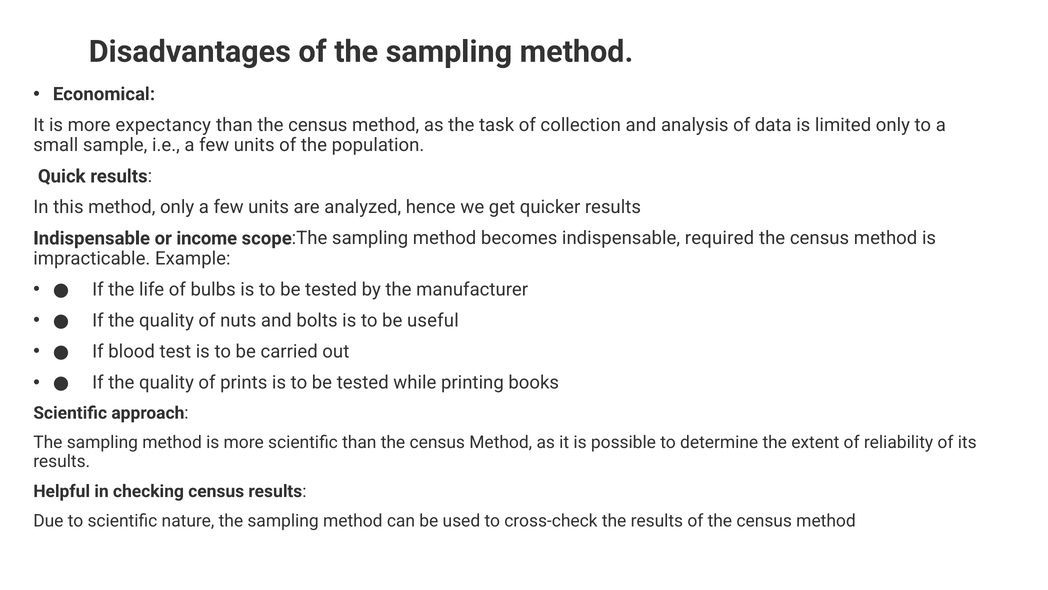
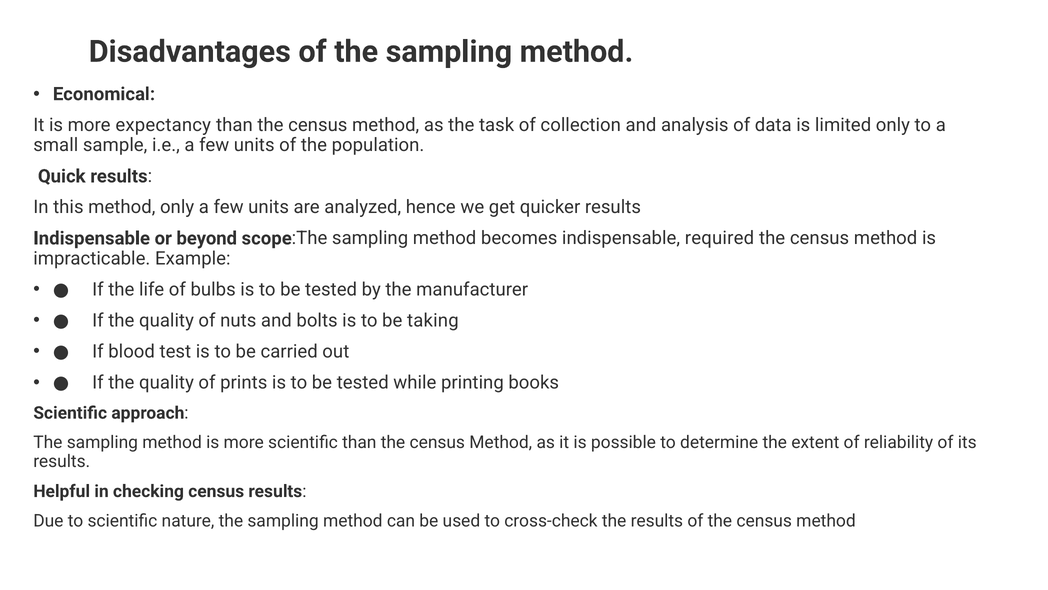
income: income -> beyond (207, 238)
useful: useful -> taking (433, 320)
